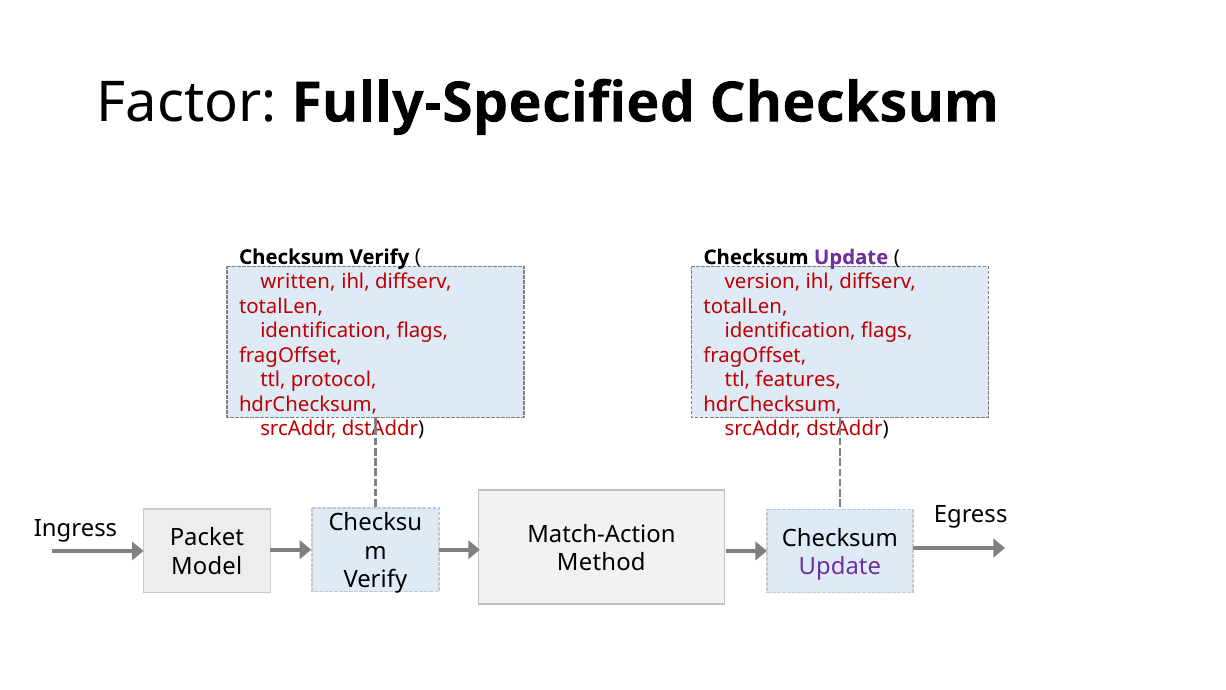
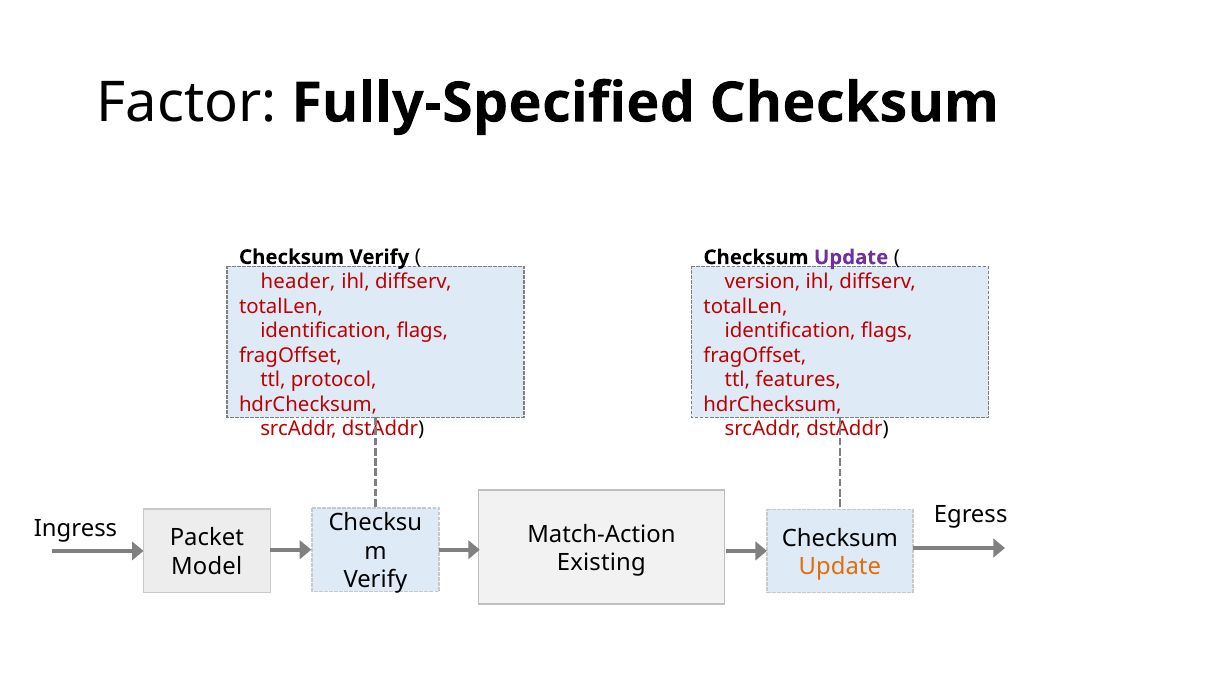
written: written -> header (298, 282)
Method: Method -> Existing (601, 563)
Update colour: purple -> orange (840, 567)
